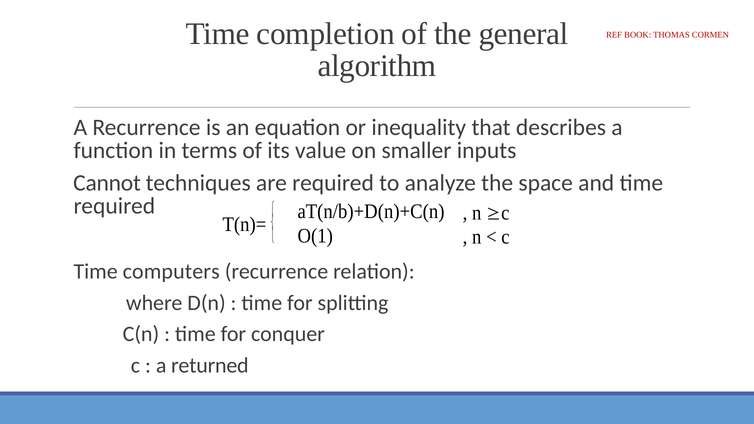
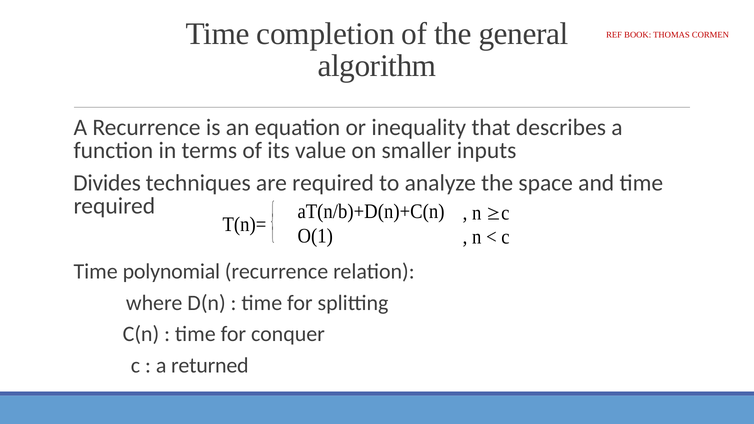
Cannot: Cannot -> Divides (107, 183)
computers: computers -> polynomial (171, 272)
